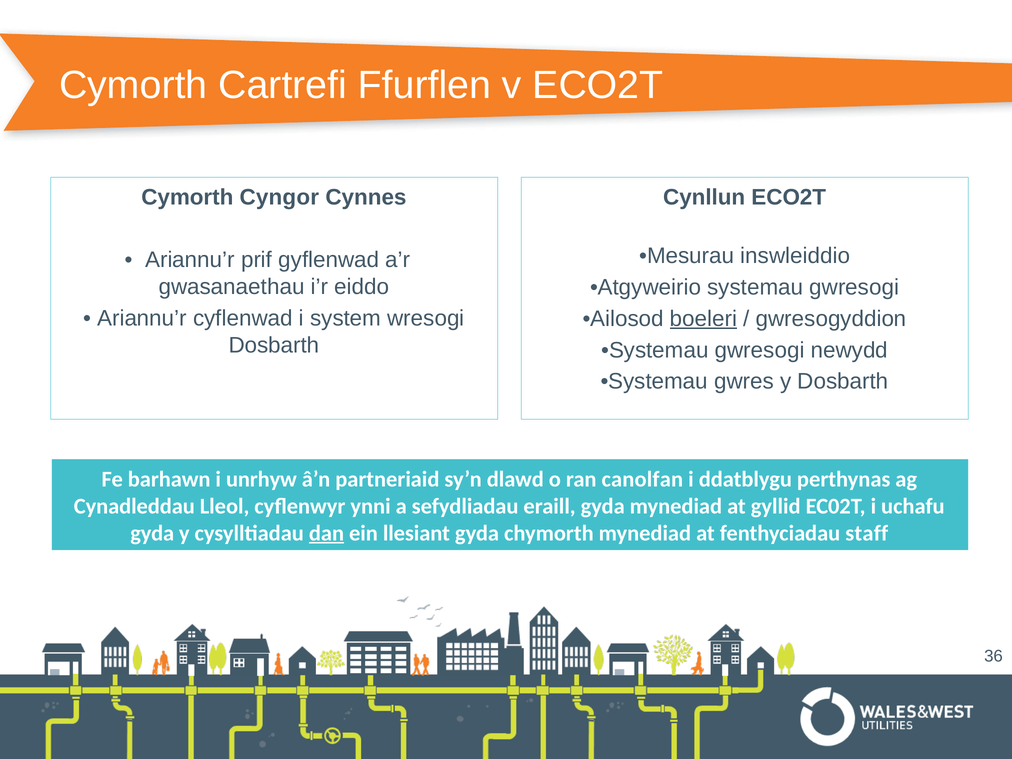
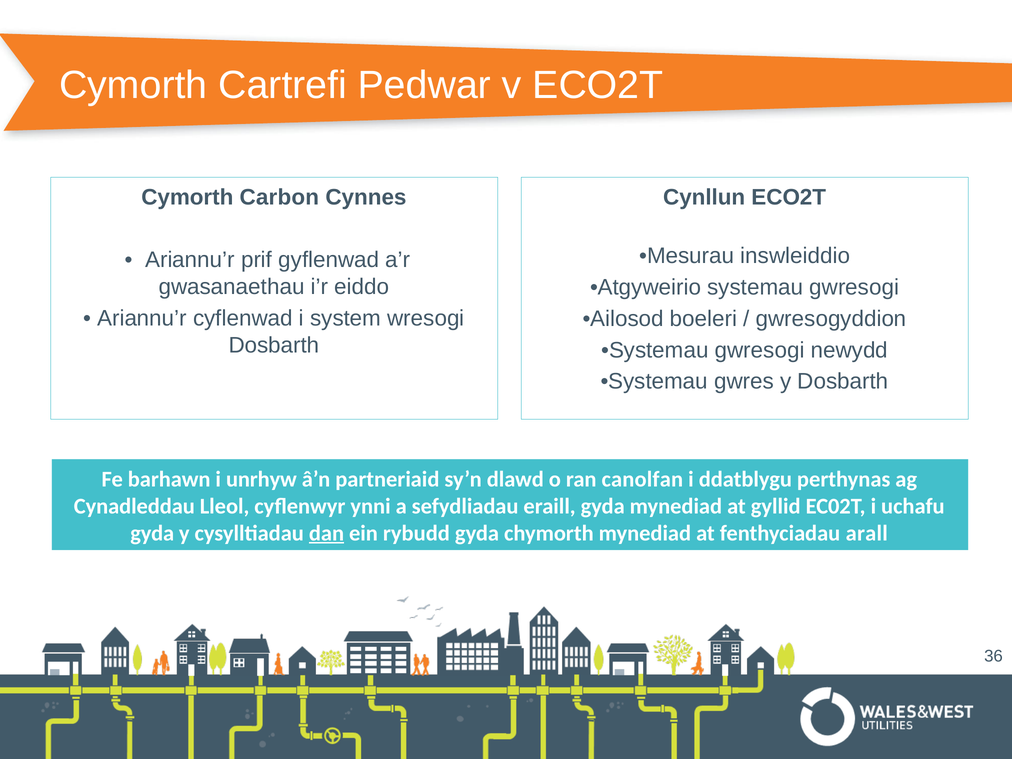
Ffurflen: Ffurflen -> Pedwar (424, 85)
Cyngor: Cyngor -> Carbon (279, 197)
boeleri underline: present -> none (704, 319)
llesiant: llesiant -> rybudd (416, 533)
staff: staff -> arall (867, 533)
